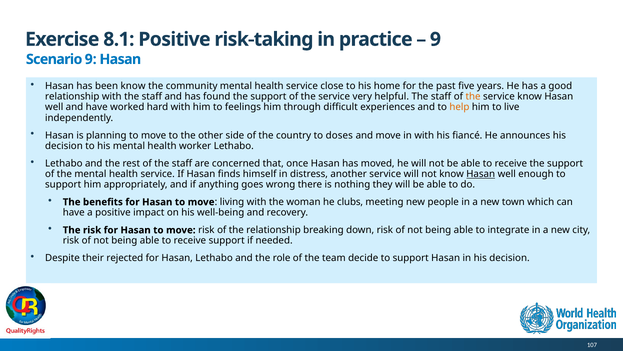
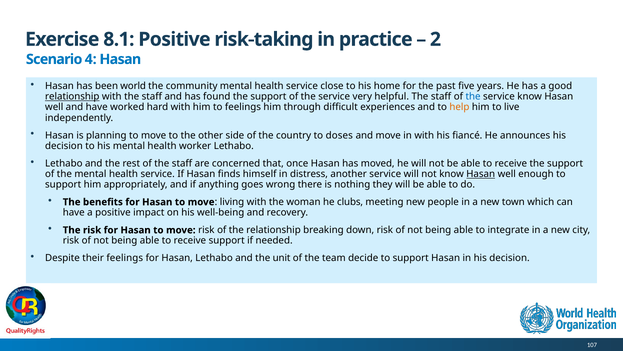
9: 9 -> 2 (435, 39)
Scenario 9: 9 -> 4 (91, 59)
been know: know -> world (133, 86)
relationship underline: none -> present (72, 97)
the colour: orange -> blue (473, 97)
their rejected: rejected -> feelings (125, 258)
role: role -> unit (282, 258)
